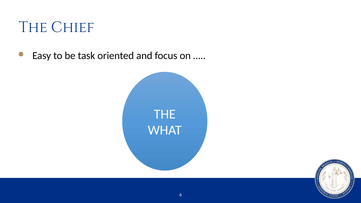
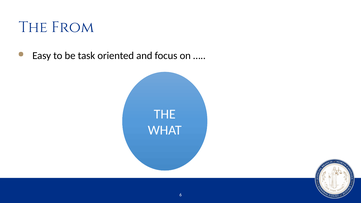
Chief: Chief -> From (73, 27)
